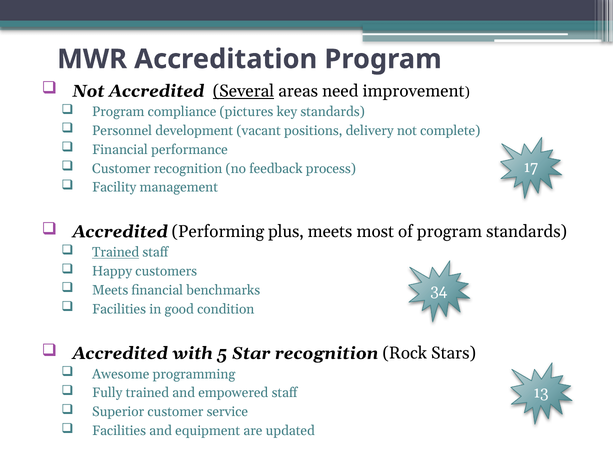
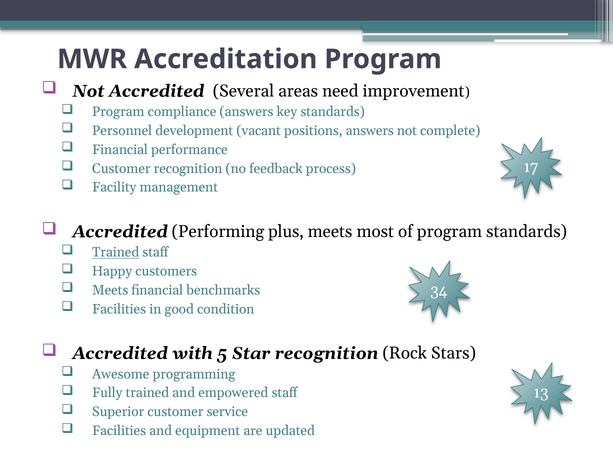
Several underline: present -> none (243, 91)
compliance pictures: pictures -> answers (247, 112)
positions delivery: delivery -> answers (370, 131)
